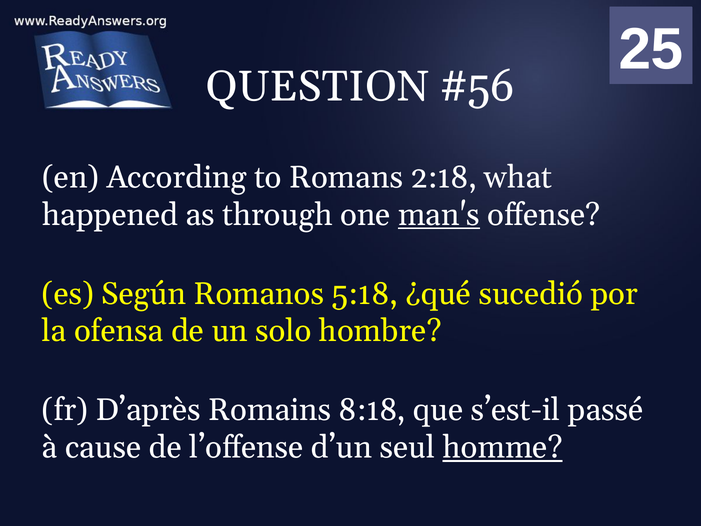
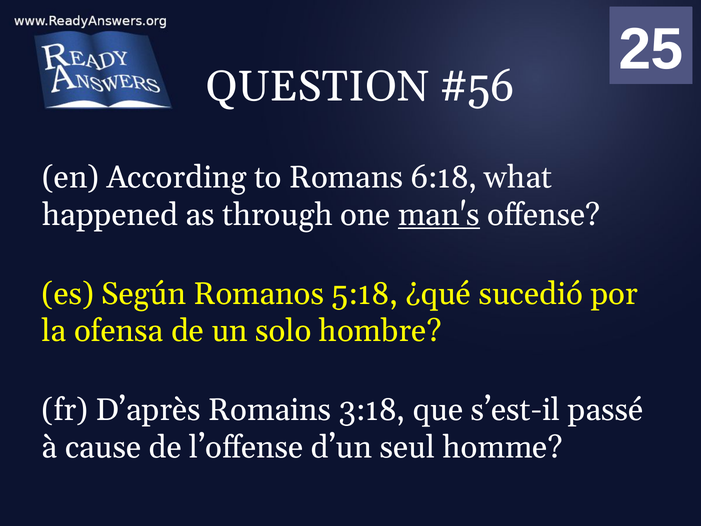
2:18: 2:18 -> 6:18 (444, 177)
8:18: 8:18 -> 3:18 (372, 410)
homme underline: present -> none (503, 447)
